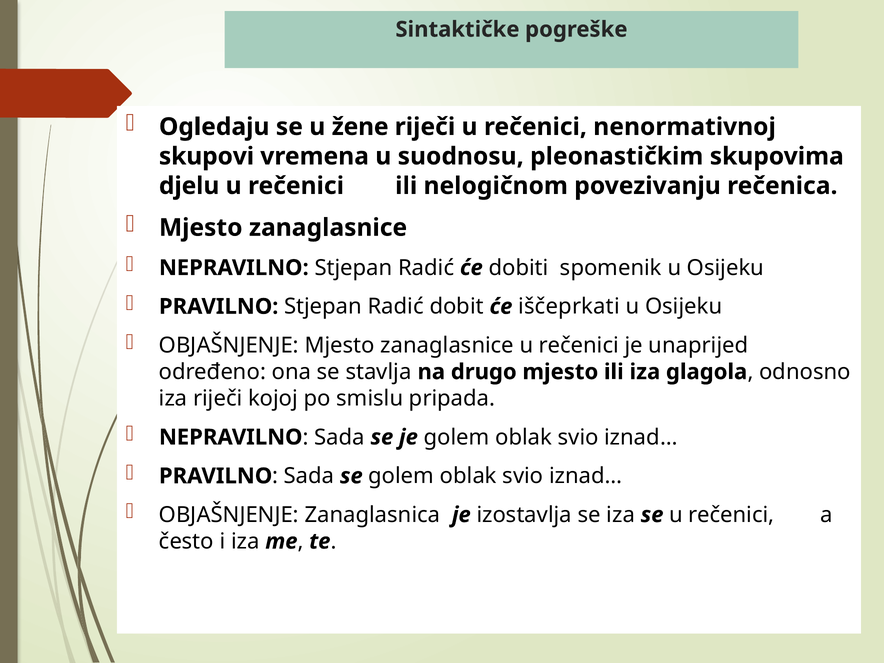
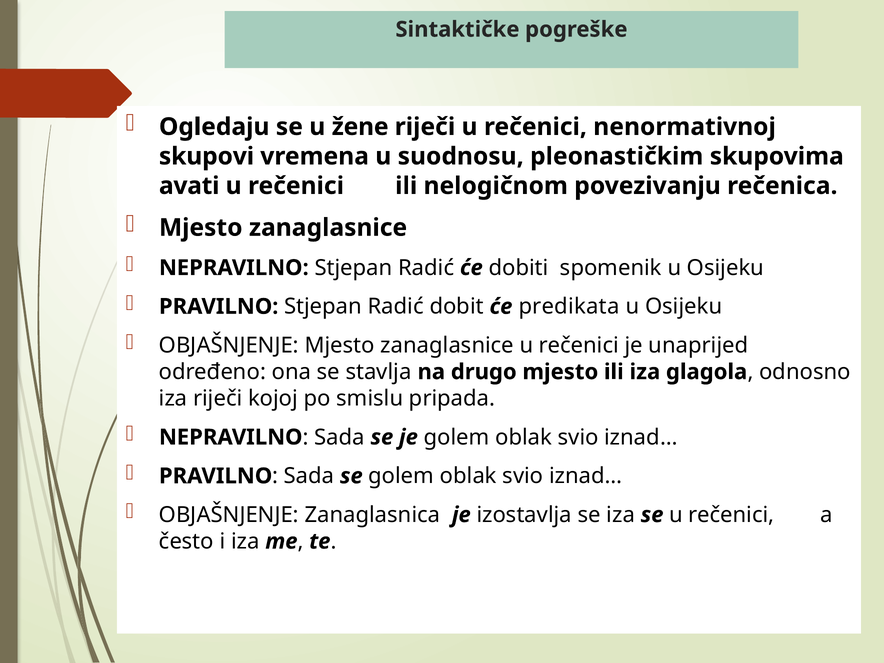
djelu: djelu -> avati (189, 186)
iščeprkati: iščeprkati -> predikata (569, 307)
